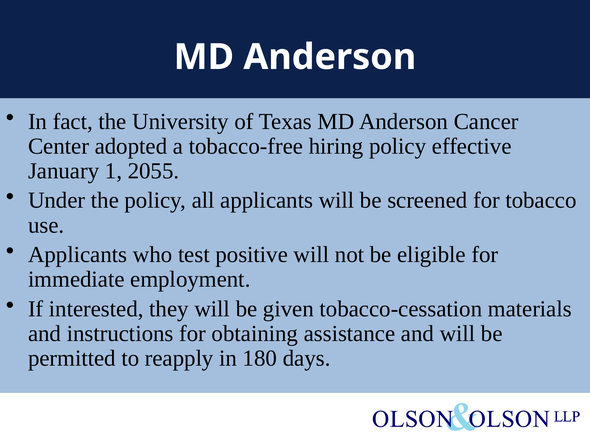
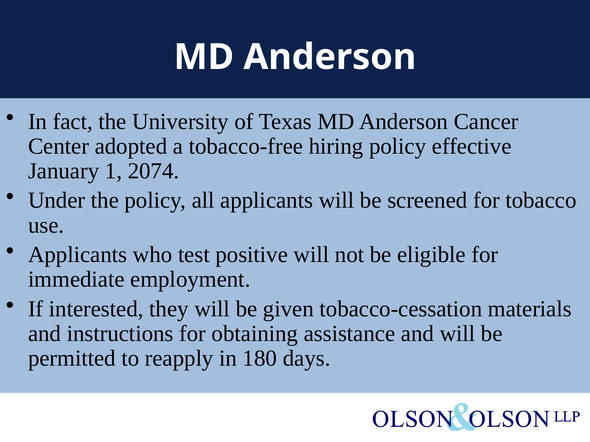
2055: 2055 -> 2074 (154, 171)
